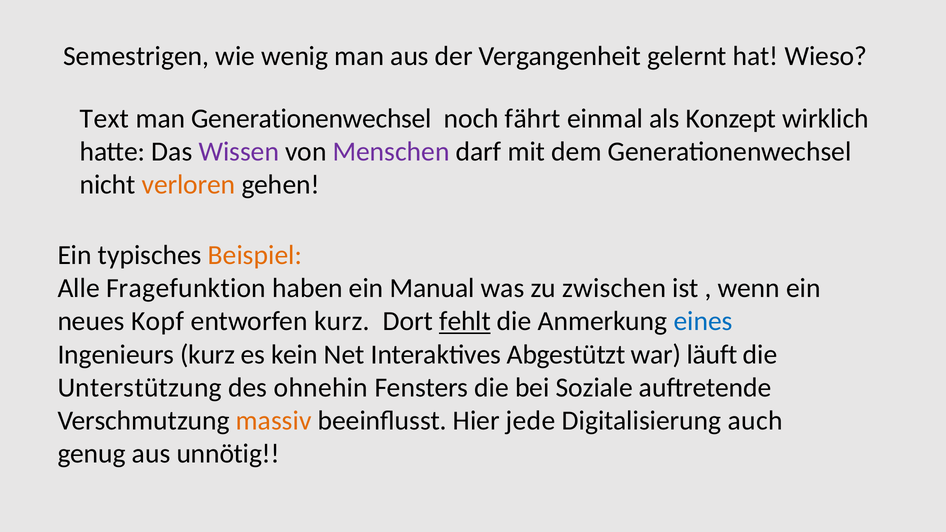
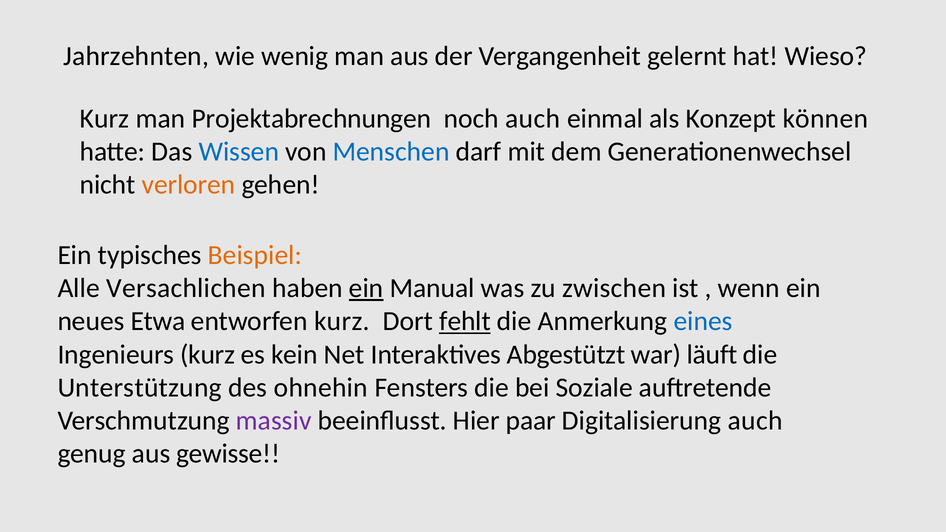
Semestrigen: Semestrigen -> Jahrzehnten (136, 56)
Text: Text -> Kurz (104, 118)
man Generationenwechsel: Generationenwechsel -> Projektabrechnungen (311, 118)
noch fährt: fährt -> auch (533, 118)
wirklich: wirklich -> können (825, 118)
Wissen colour: purple -> blue (239, 152)
Menschen colour: purple -> blue (391, 152)
Fragefunktion: Fragefunktion -> Versachlichen (186, 288)
ein underline: none -> present (366, 288)
Kopf: Kopf -> Etwa (158, 321)
massiv colour: orange -> purple (274, 421)
jede: jede -> paar (531, 421)
unnötig: unnötig -> gewisse (228, 454)
